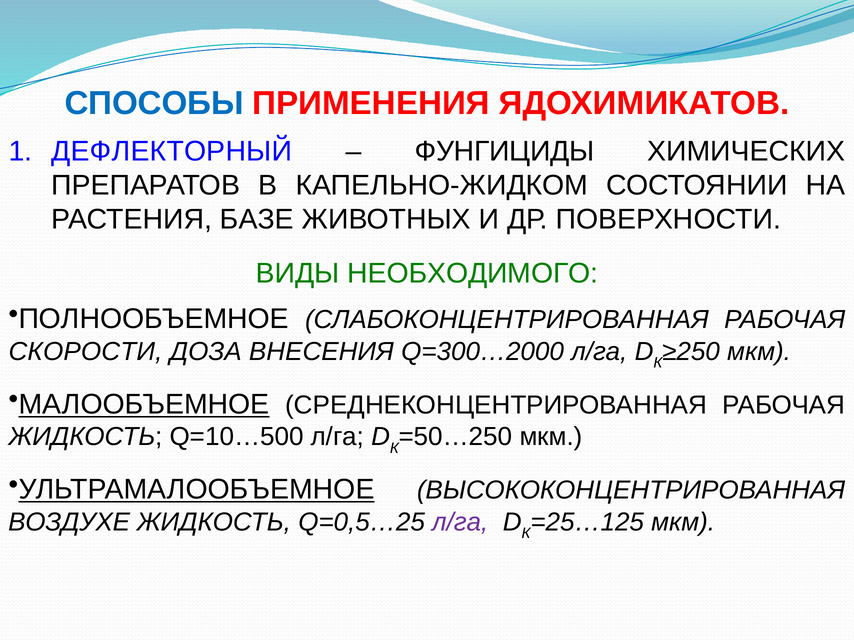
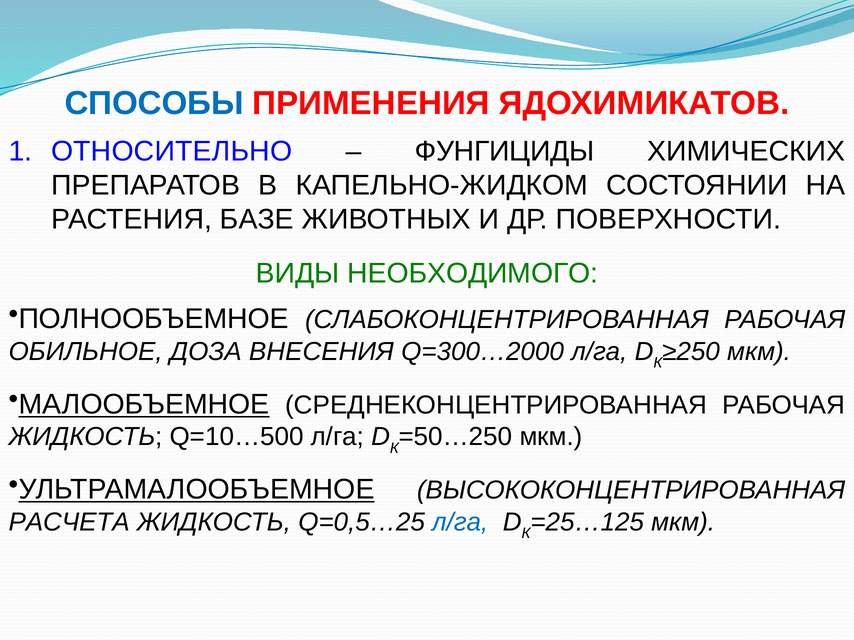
ДЕФЛЕКТОРНЫЙ: ДЕФЛЕКТОРНЫЙ -> ОТНОСИТЕЛЬНО (172, 151)
СКОРОСТИ: СКОРОСТИ -> ОБИЛЬНОЕ (86, 352)
ВОЗДУХЕ: ВОЗДУХЕ -> РАСЧЕТА (69, 522)
л/га colour: purple -> blue (460, 522)
